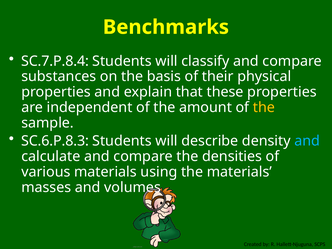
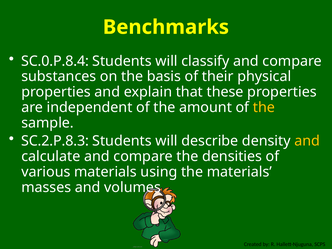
SC.7.P.8.4: SC.7.P.8.4 -> SC.0.P.8.4 (55, 61)
SC.6.P.8.3: SC.6.P.8.3 -> SC.2.P.8.3 (55, 141)
and colour: light blue -> yellow (307, 141)
